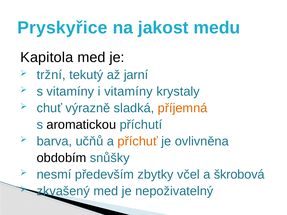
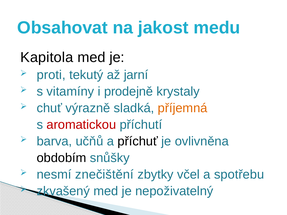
Pryskyřice: Pryskyřice -> Obsahovat (62, 28)
tržní: tržní -> proti (51, 75)
i vitamíny: vitamíny -> prodejně (129, 92)
aromatickou colour: black -> red (81, 125)
příchuť colour: orange -> black (138, 141)
především: především -> znečištění (104, 175)
škrobová: škrobová -> spotřebu (239, 175)
